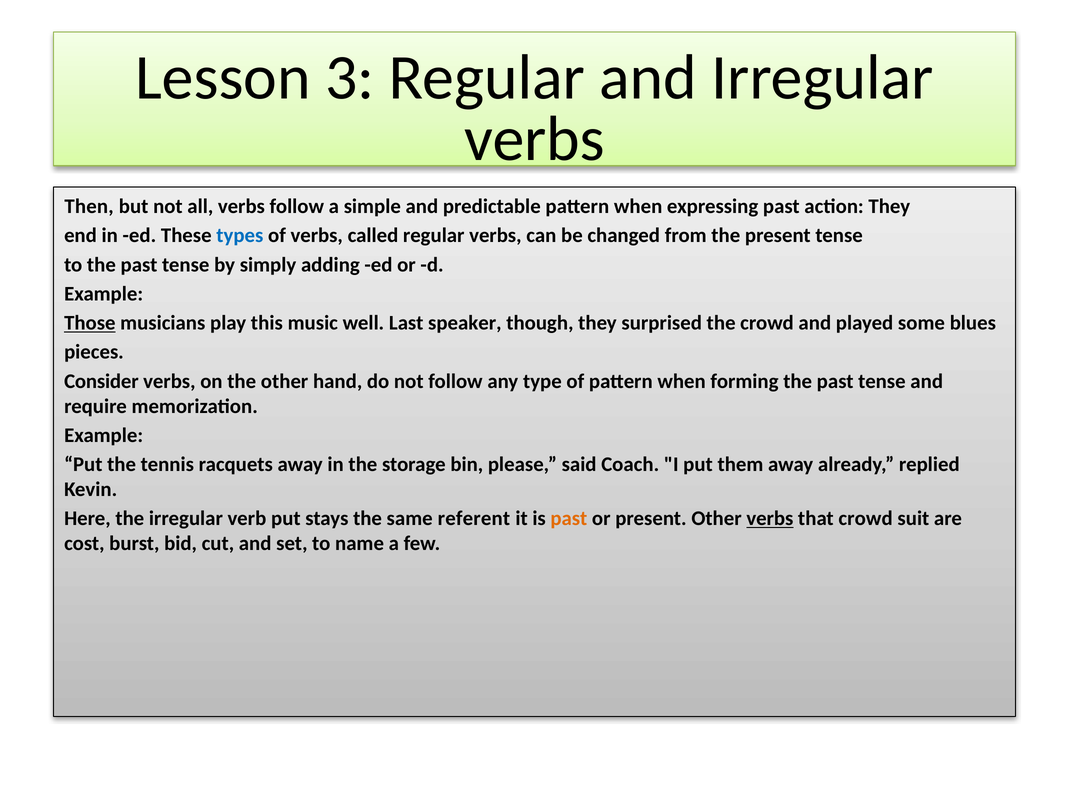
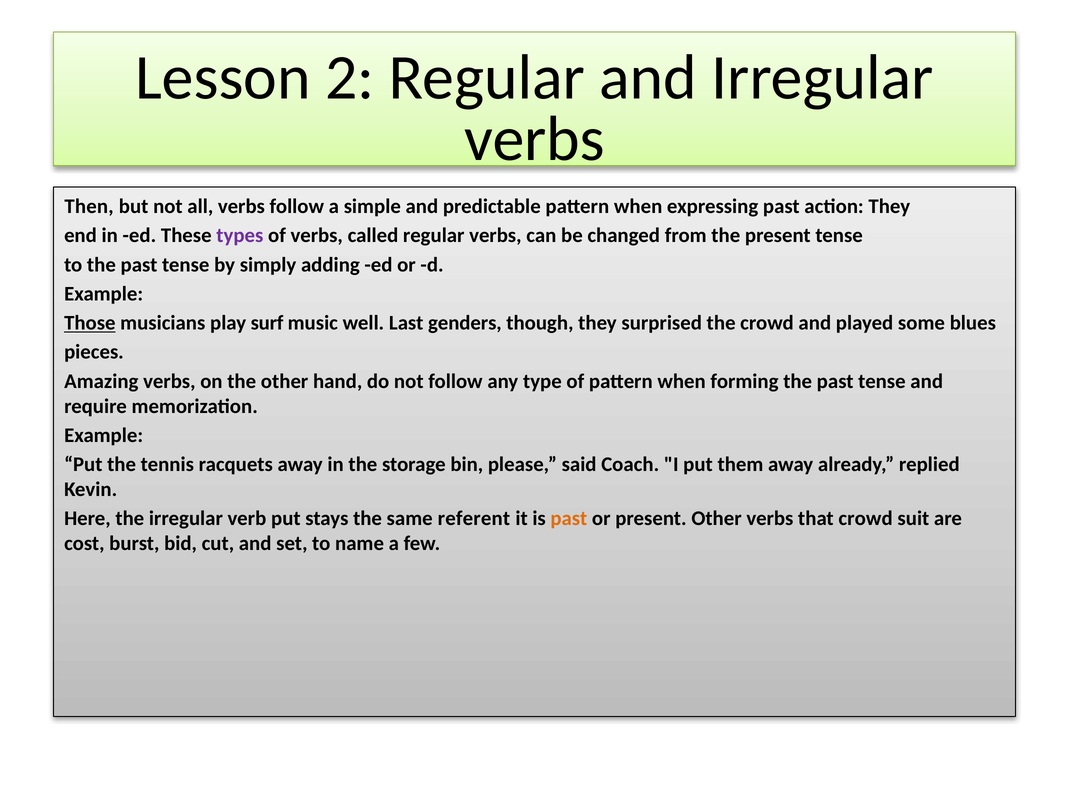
3: 3 -> 2 (350, 78)
types colour: blue -> purple (240, 235)
this: this -> surf (267, 323)
speaker: speaker -> genders (465, 323)
Consider: Consider -> Amazing (101, 381)
verbs underline: present -> none (770, 518)
